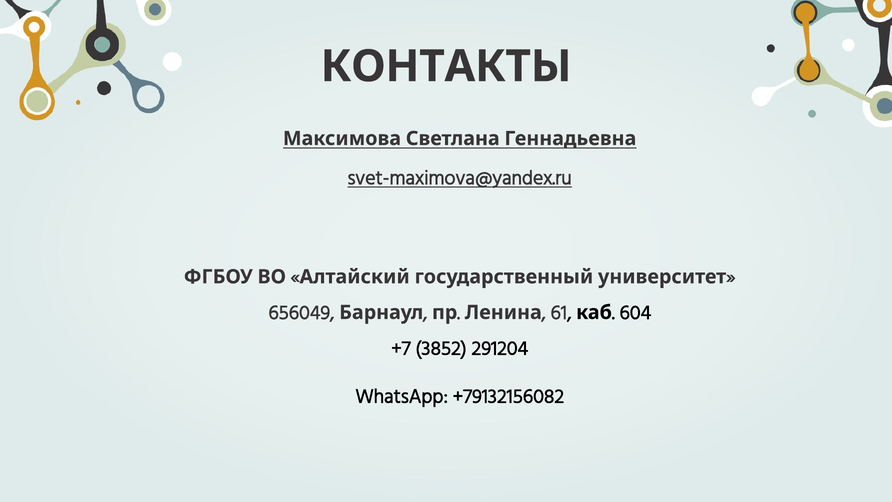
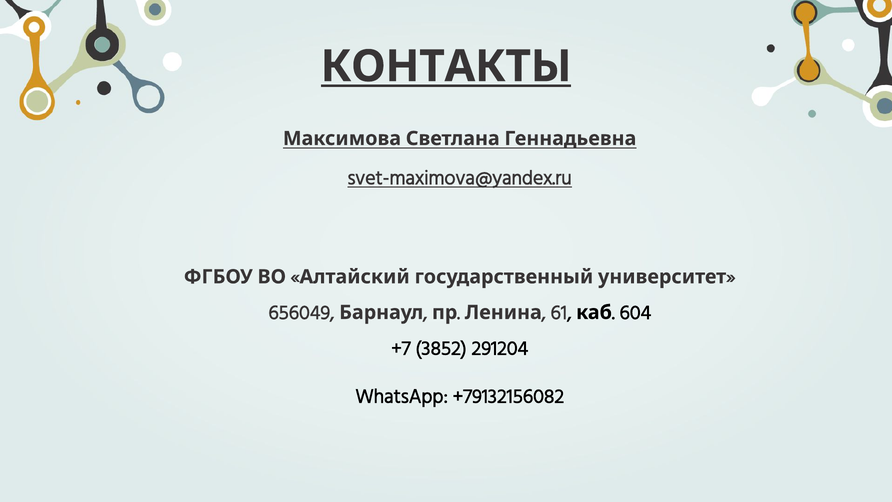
КОНТАКТЫ underline: none -> present (446, 66)
